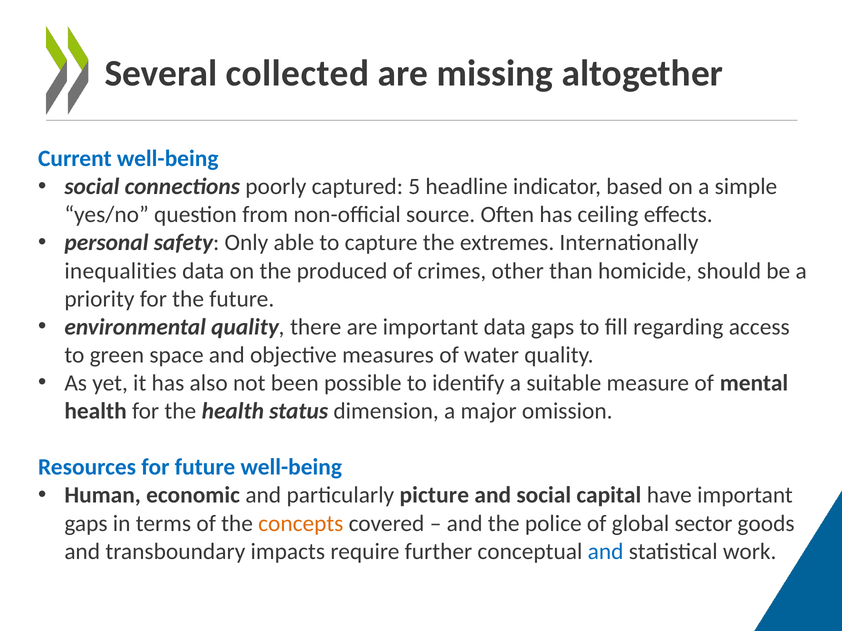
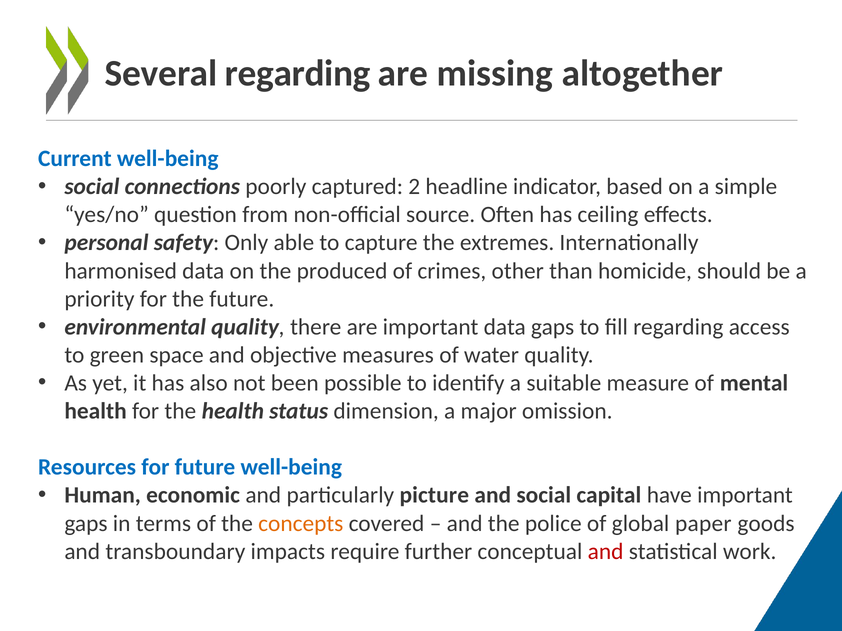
Several collected: collected -> regarding (298, 74)
5: 5 -> 2 (414, 187)
inequalities: inequalities -> harmonised (121, 271)
sector: sector -> paper (703, 524)
and colour: blue -> red (606, 552)
